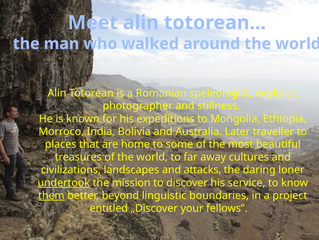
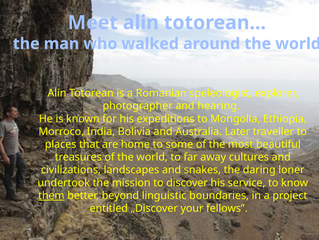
stillness: stillness -> hearing (219, 106)
attacks: attacks -> snakes (202, 169)
undertook underline: present -> none (64, 182)
